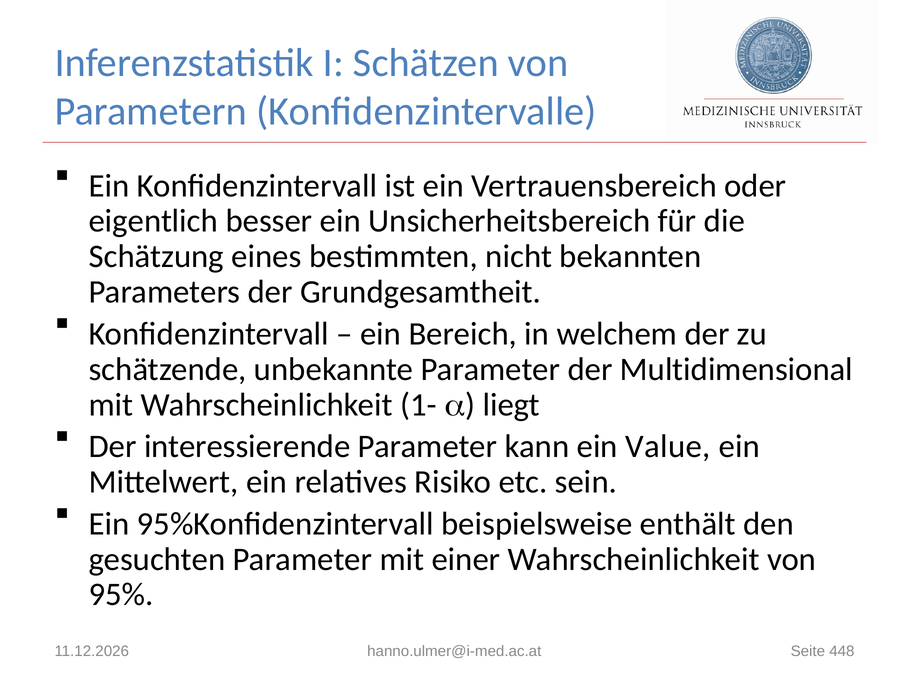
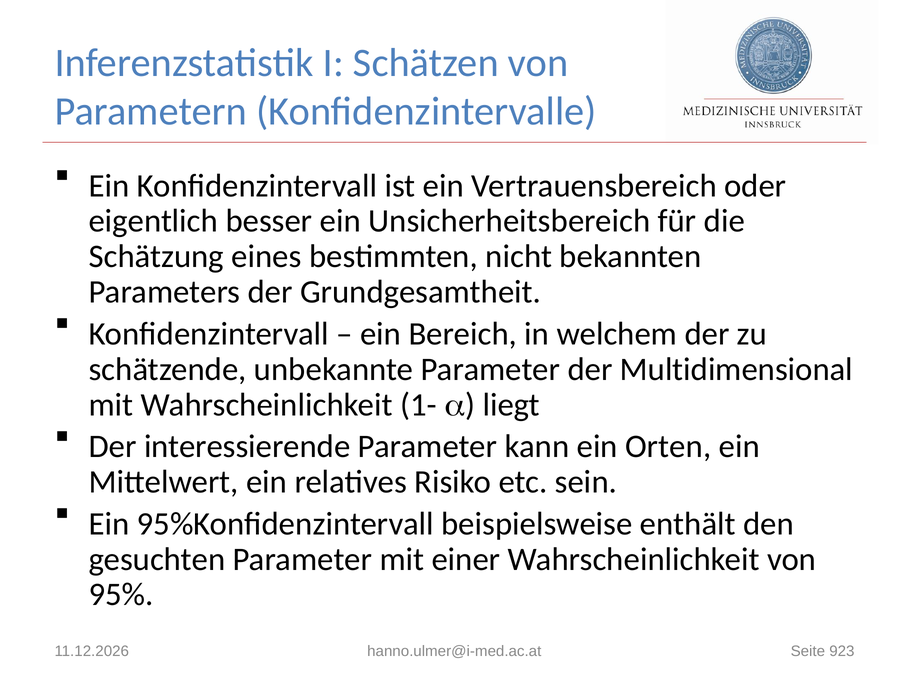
Value: Value -> Orten (668, 446)
448: 448 -> 923 (842, 651)
